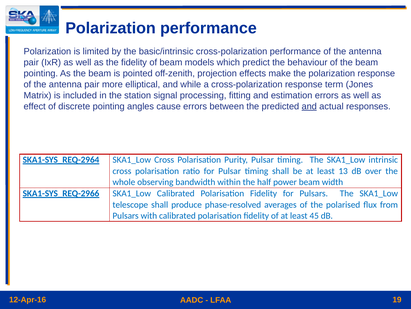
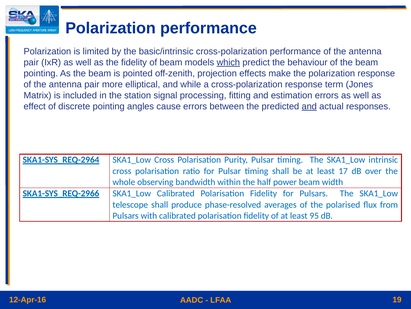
which underline: none -> present (228, 62)
13: 13 -> 17 (343, 171)
45: 45 -> 95 (314, 215)
